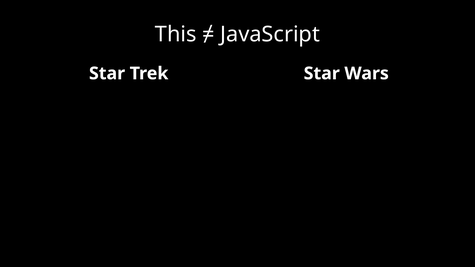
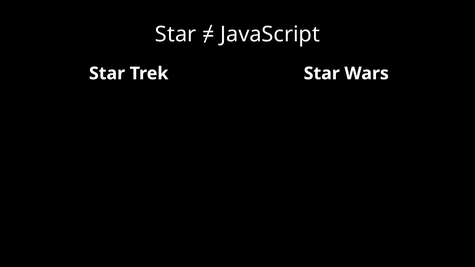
This: This -> Star (176, 34)
